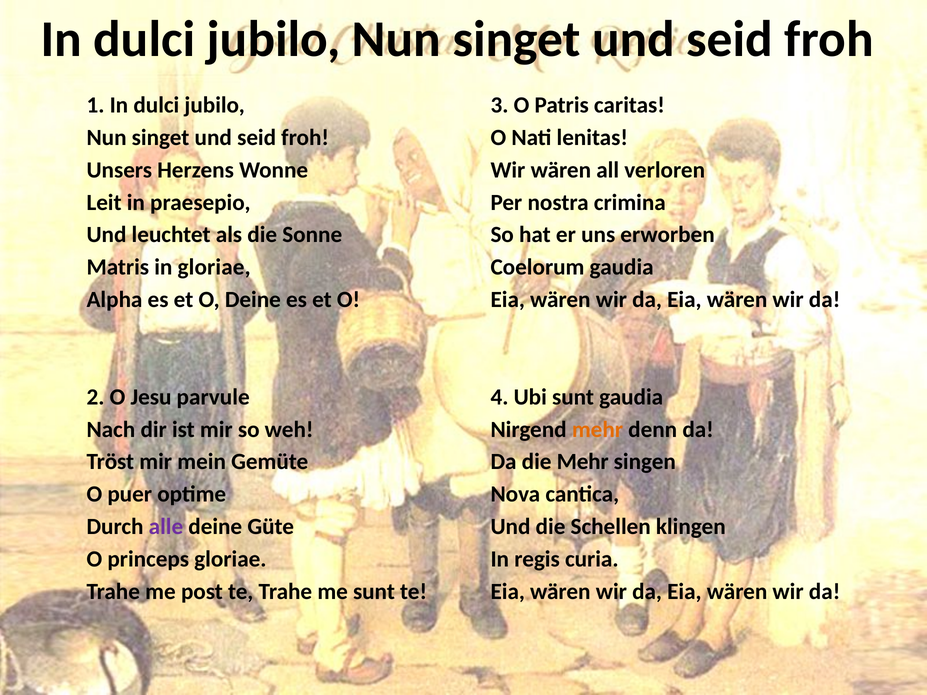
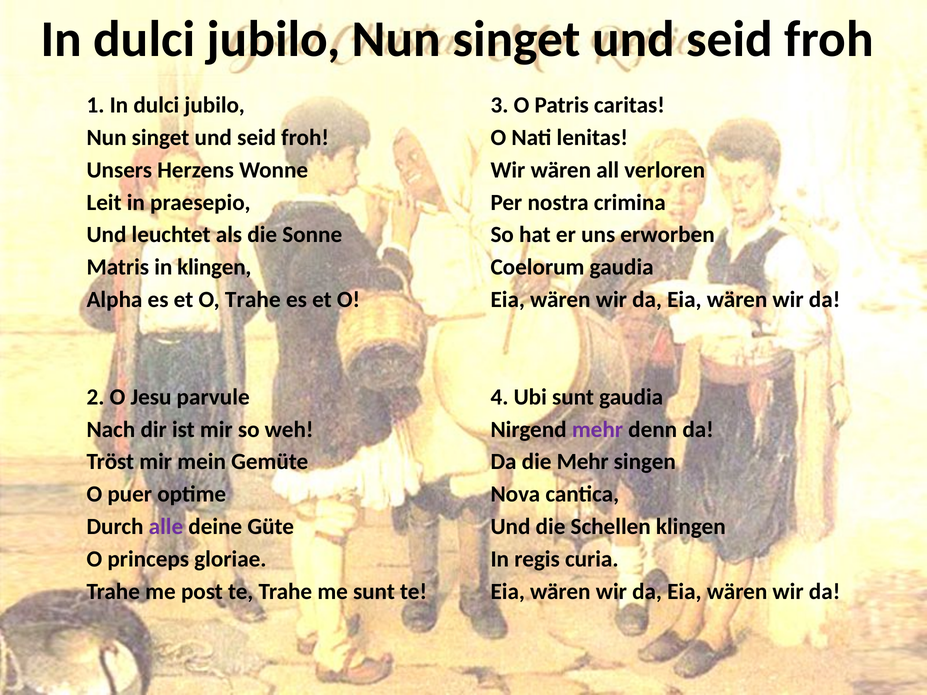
in gloriae: gloriae -> klingen (214, 267)
O Deine: Deine -> Trahe (253, 300)
mehr colour: orange -> purple (597, 430)
